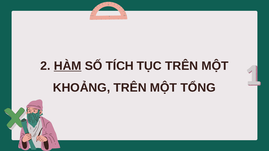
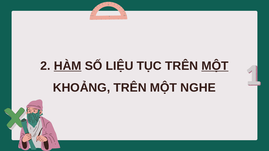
TÍCH: TÍCH -> LIỆU (120, 66)
MỘT underline: none -> present (215, 66)
TỔNG: TỔNG -> NGHE (198, 88)
